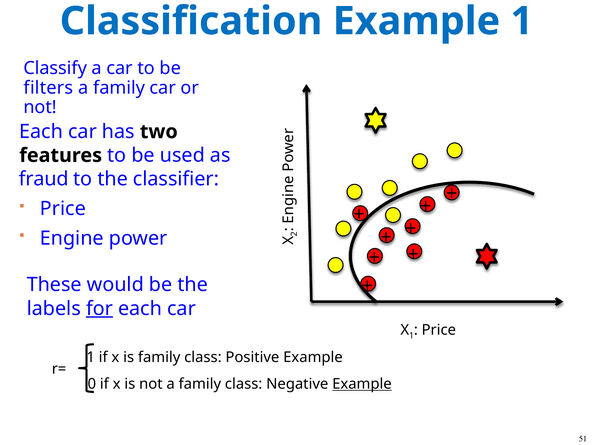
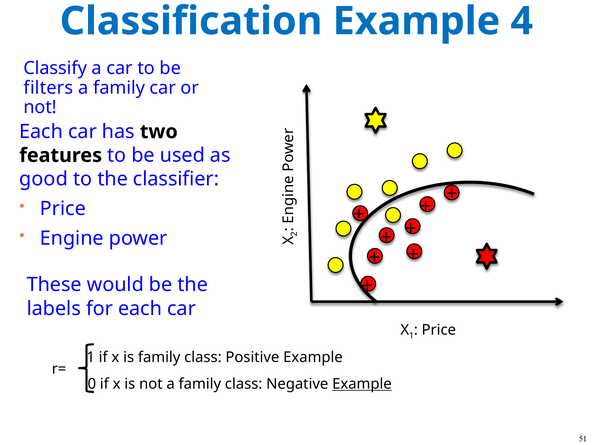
Example 1: 1 -> 4 (522, 21)
fraud: fraud -> good (44, 179)
for underline: present -> none (99, 308)
